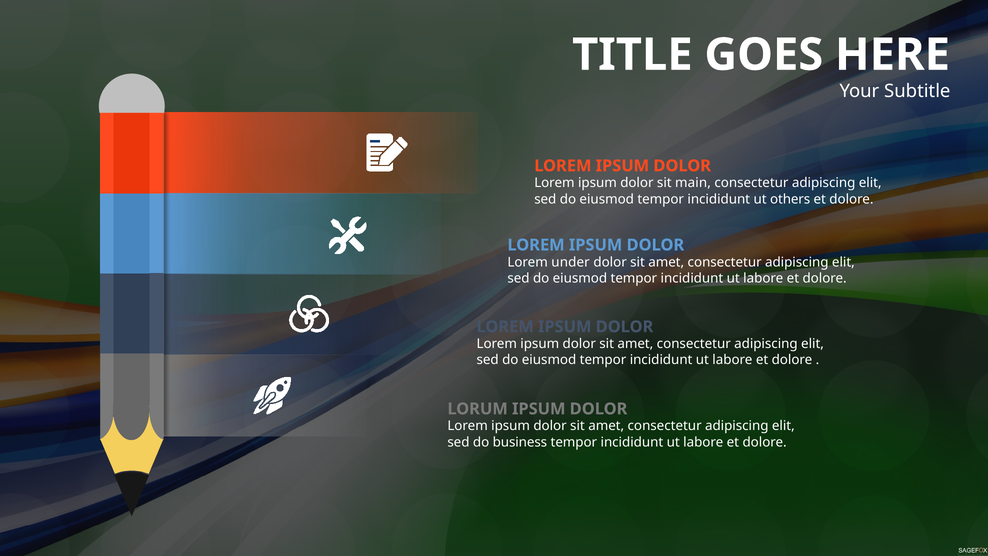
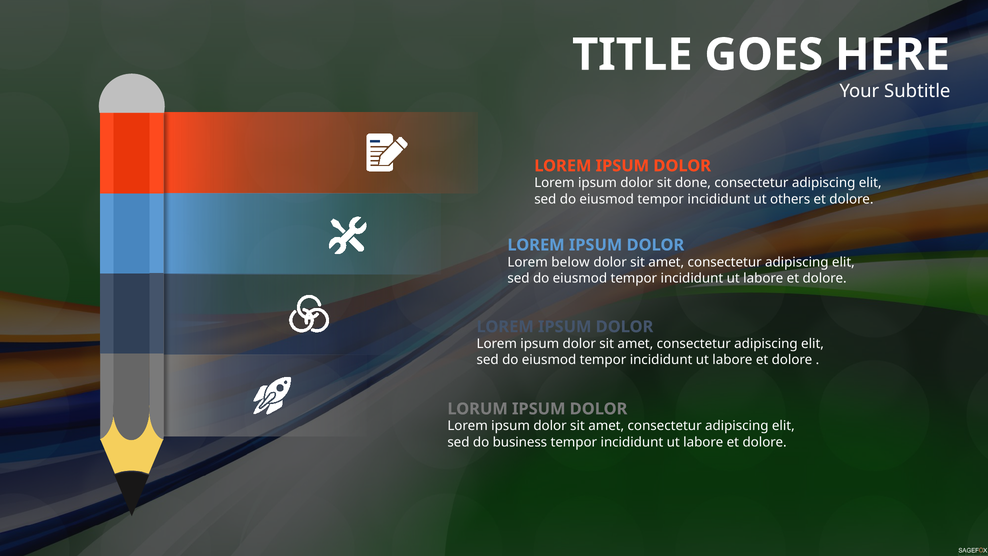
main: main -> done (693, 183)
under: under -> below (571, 262)
